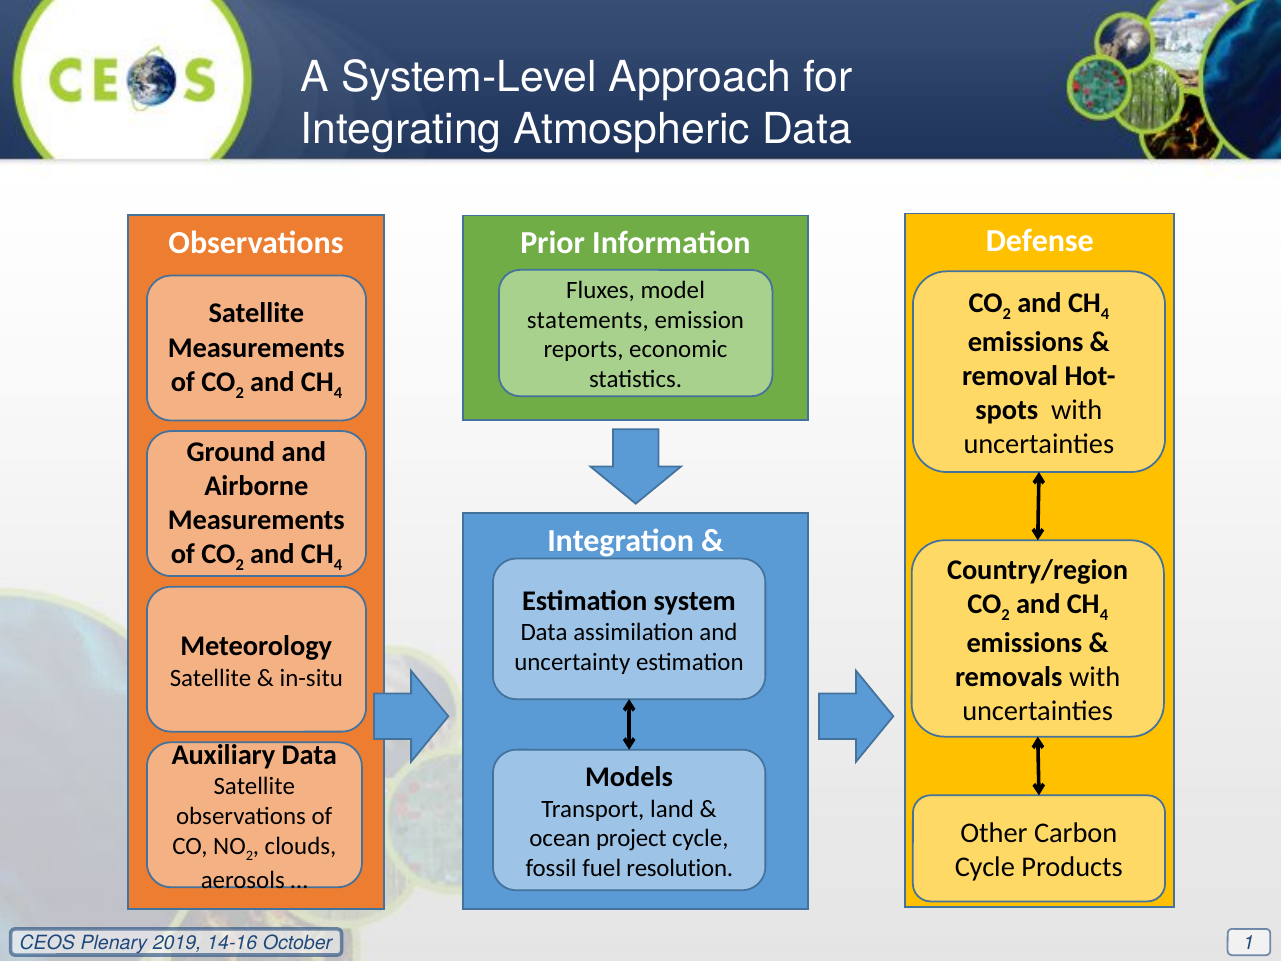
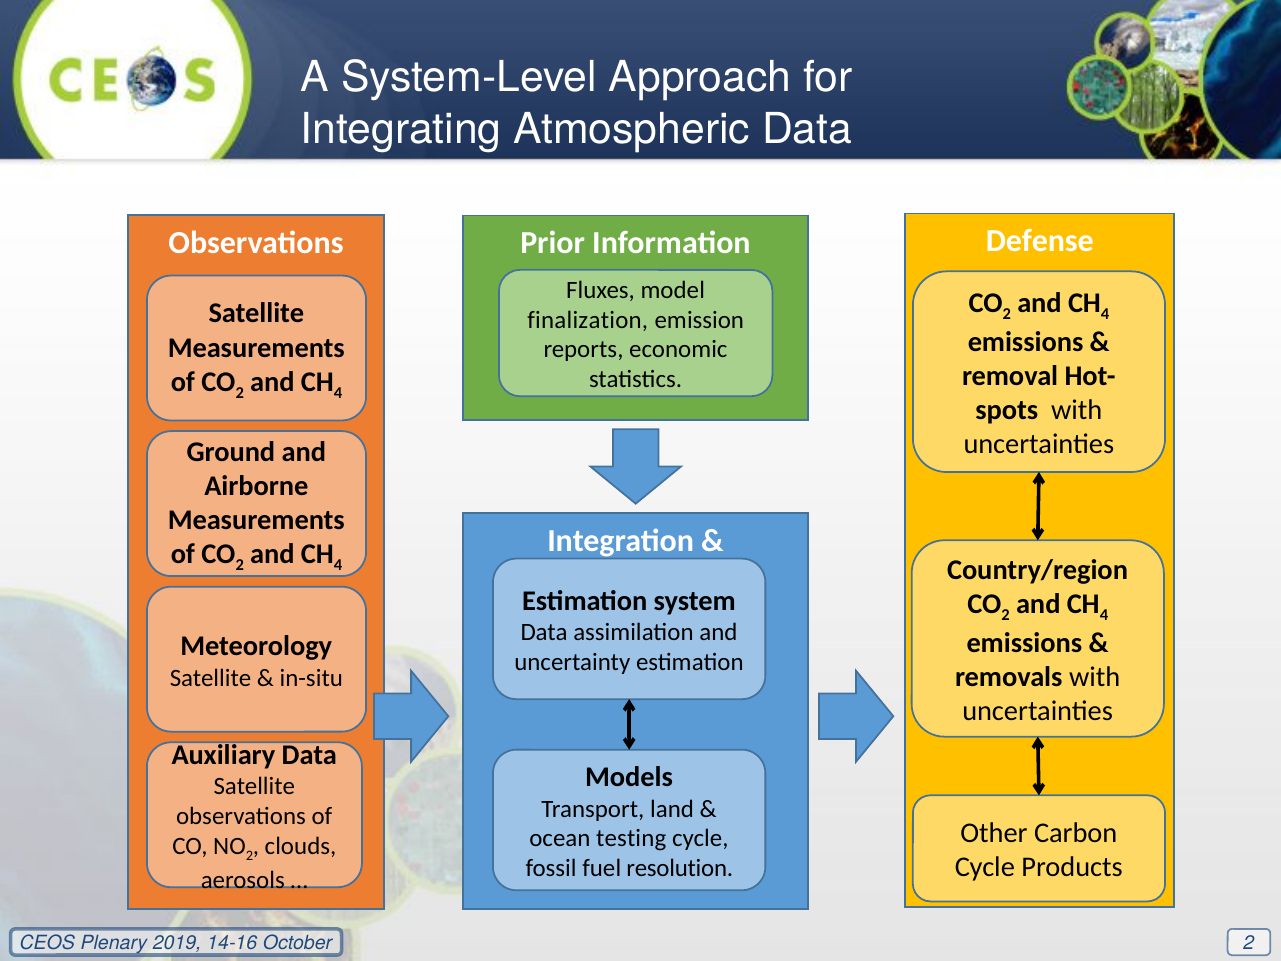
statements: statements -> finalization (588, 320)
project: project -> testing (631, 839)
1: 1 -> 2 (1249, 943)
